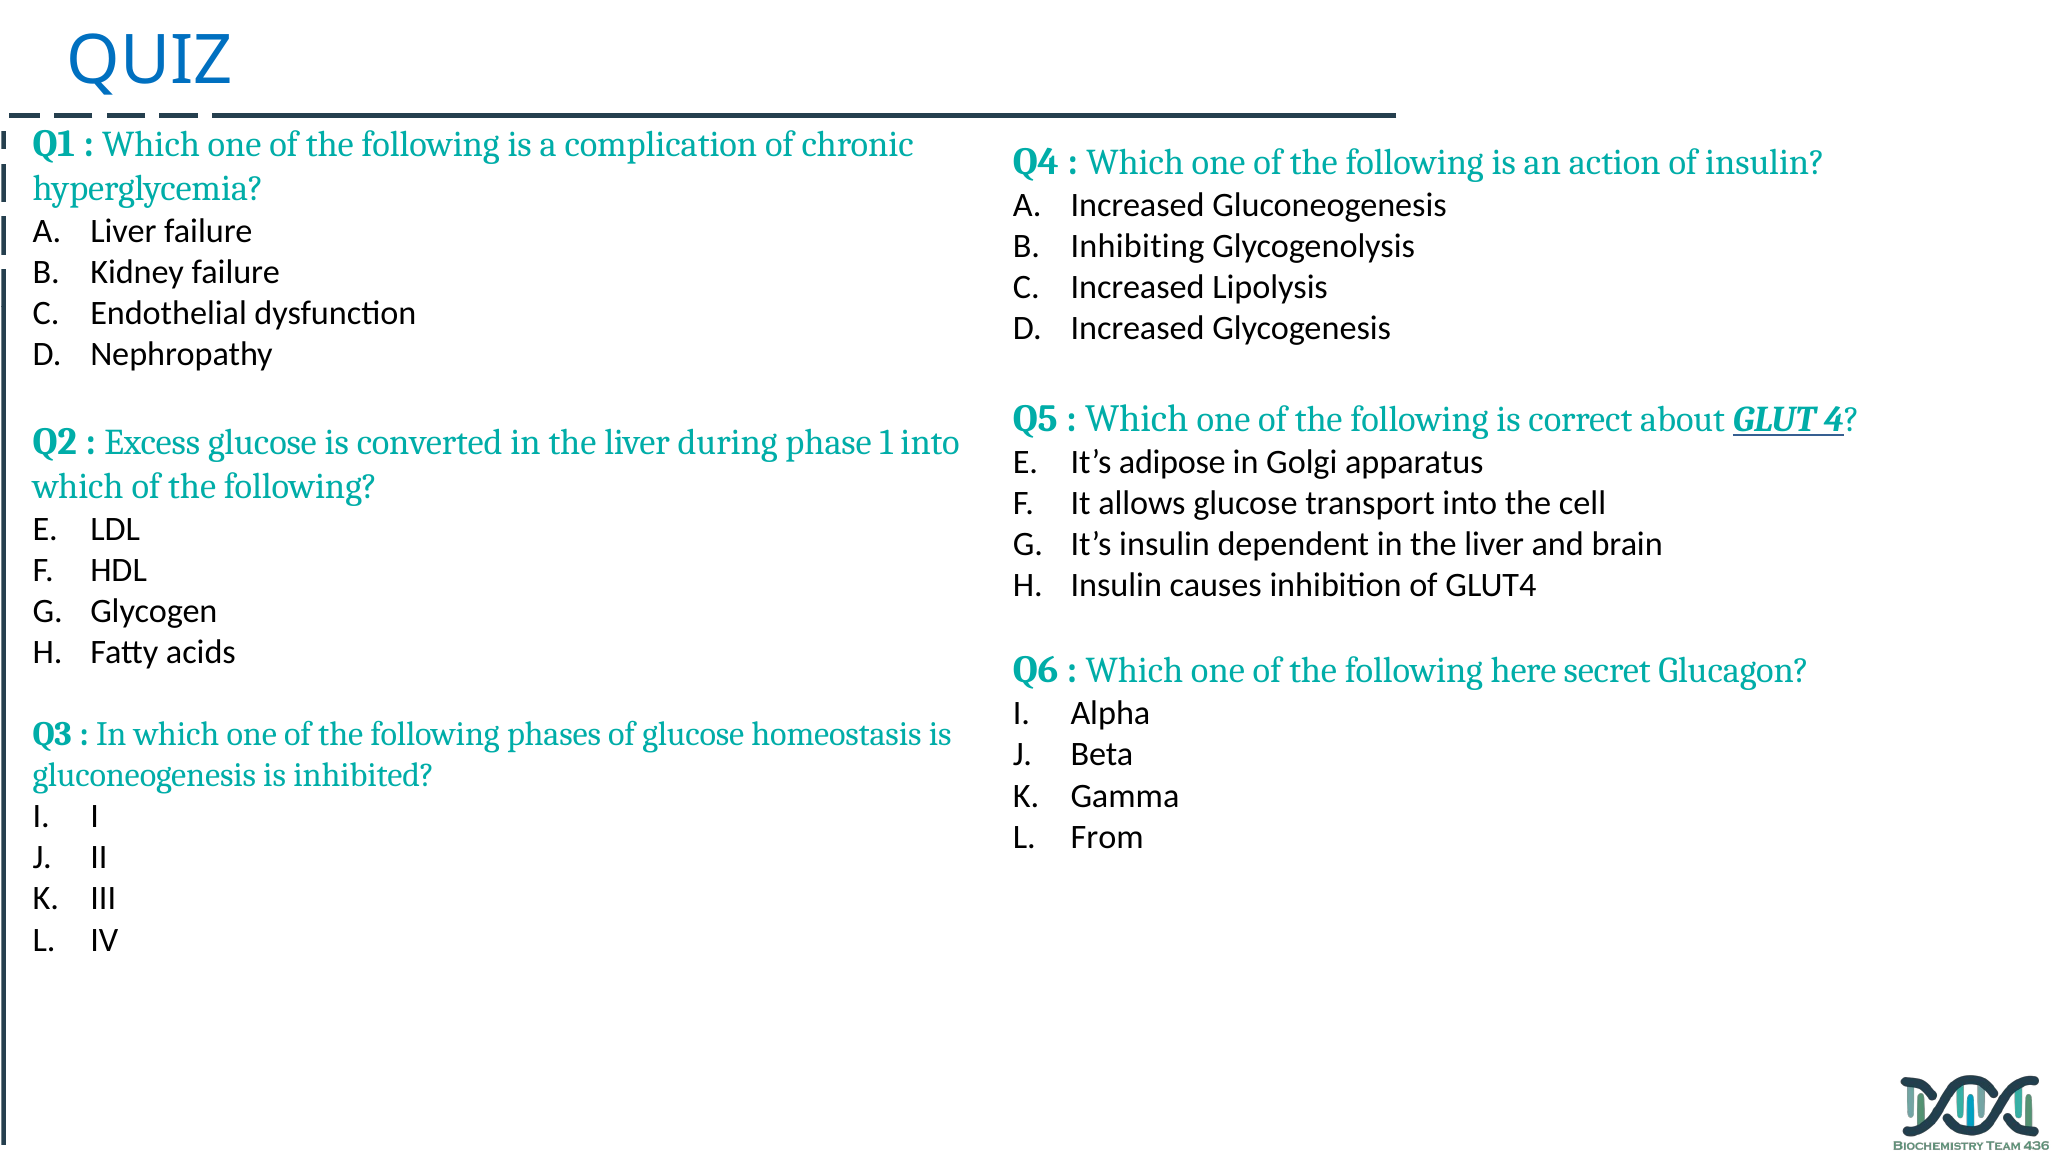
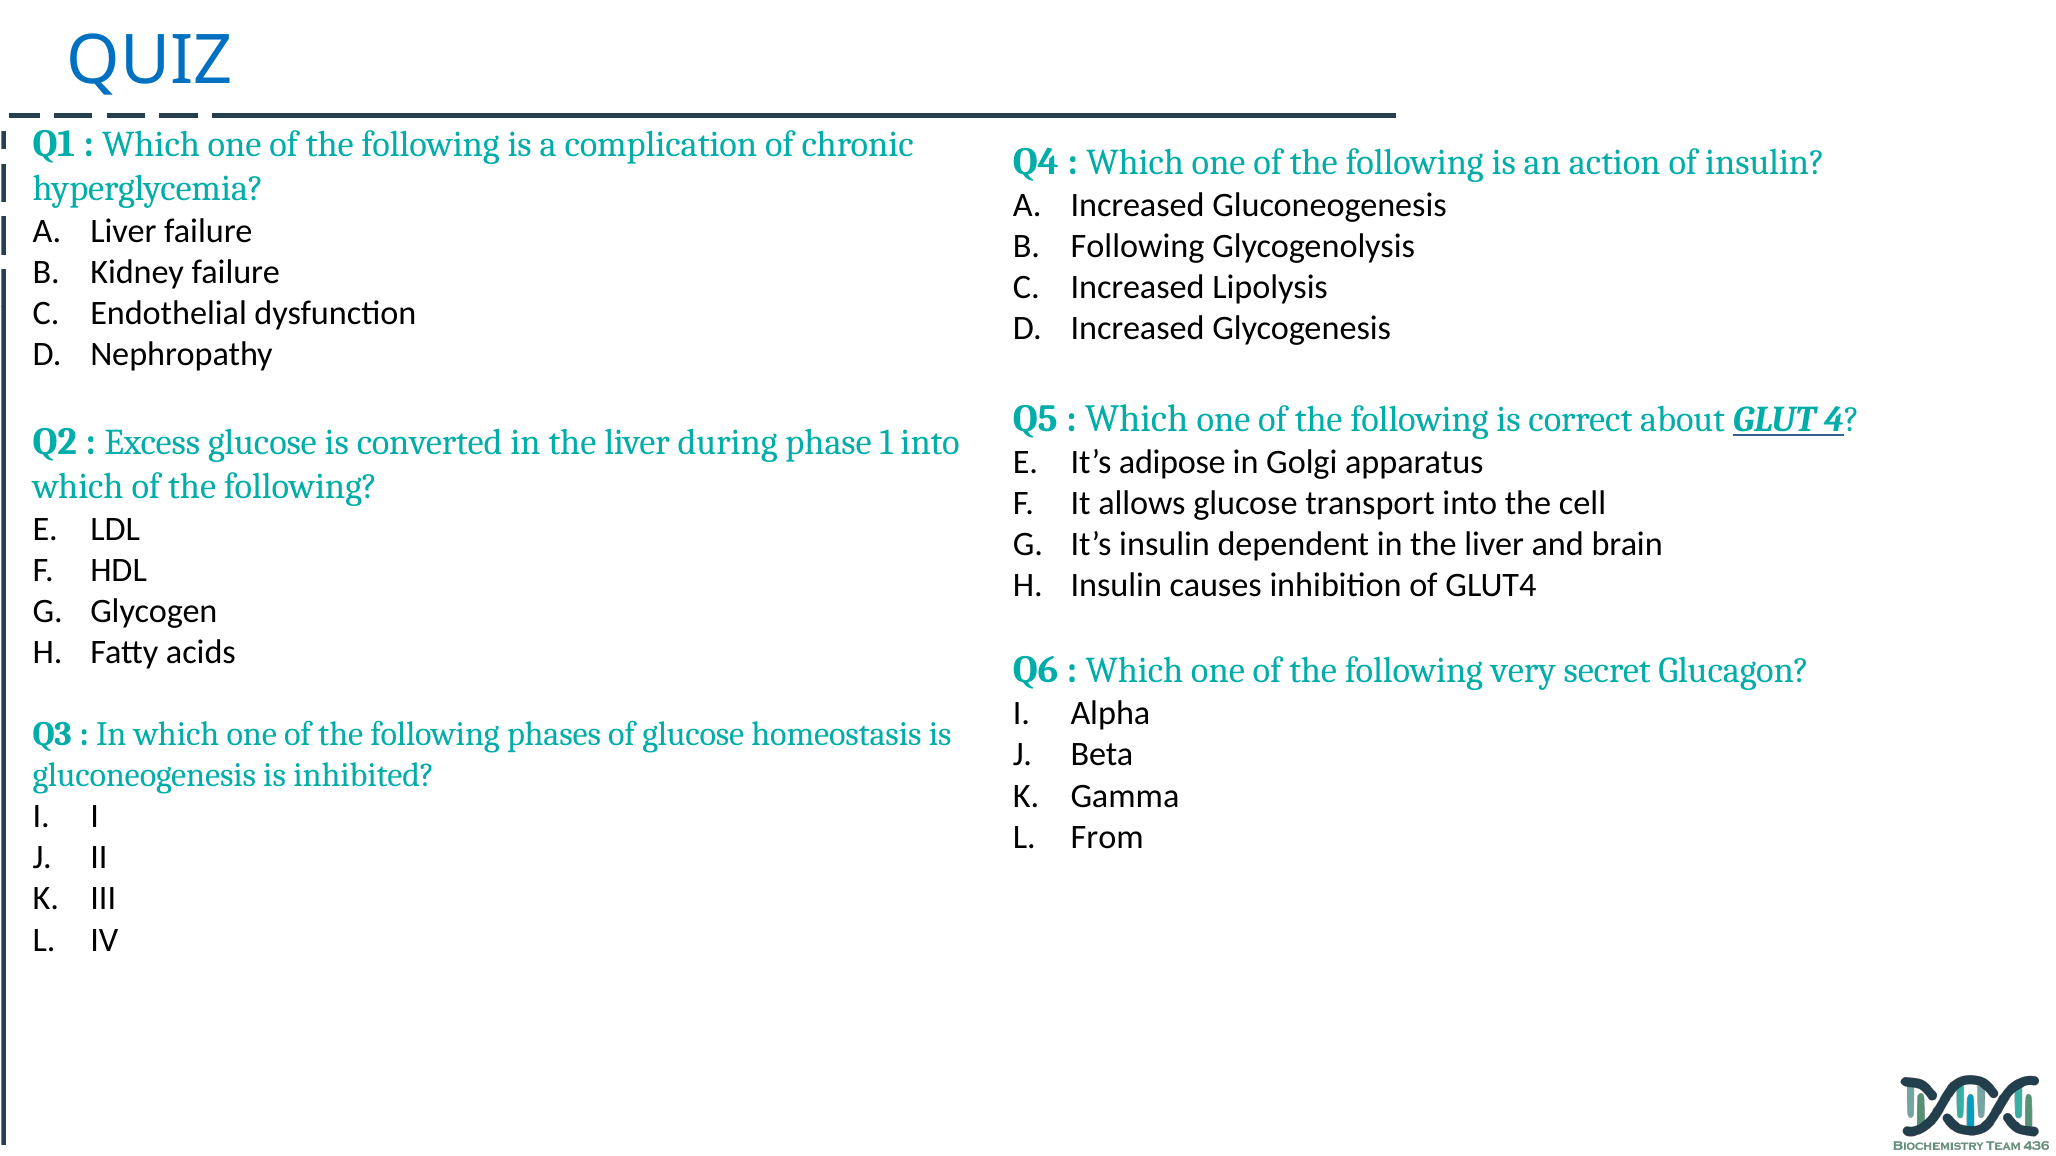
Inhibiting: Inhibiting -> Following (1138, 246)
here: here -> very (1523, 671)
